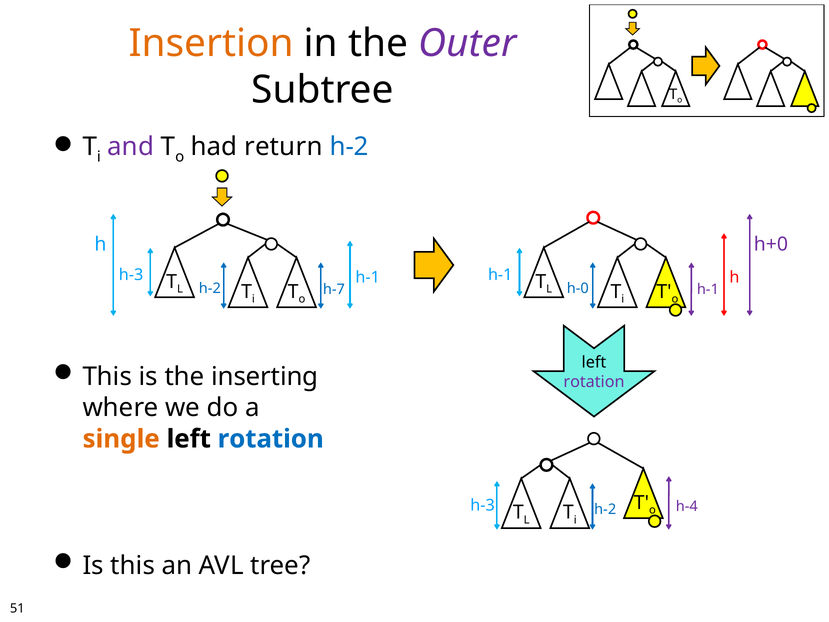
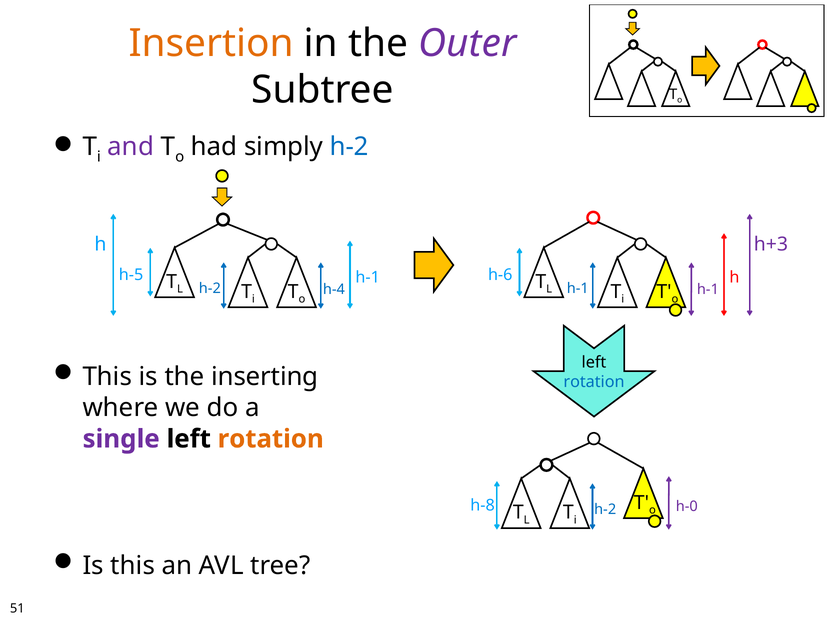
return: return -> simply (284, 147)
h+0: h+0 -> h+3 (771, 244)
h-3: h-3 -> h-5 (131, 275)
h-1: h-1 -> h-6 (500, 275)
h-2 h-0: h-0 -> h-1 (578, 288)
h-7: h-7 -> h-4 (334, 289)
rotation colour: purple -> blue (594, 382)
single colour: orange -> purple (121, 439)
rotation colour: blue -> orange (271, 439)
h-3: h-3 -> h-8 (483, 505)
h-4: h-4 -> h-0 (687, 506)
